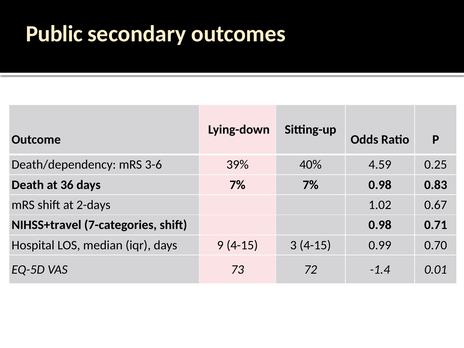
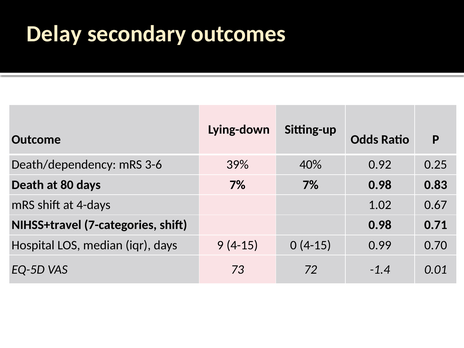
Public: Public -> Delay (54, 34)
4.59: 4.59 -> 0.92 (380, 165)
36: 36 -> 80 (67, 185)
2-days: 2-days -> 4-days (94, 205)
3: 3 -> 0 (293, 245)
